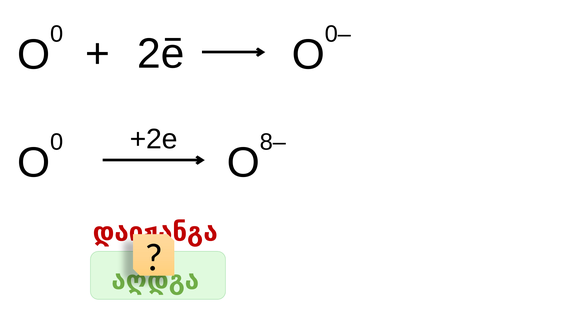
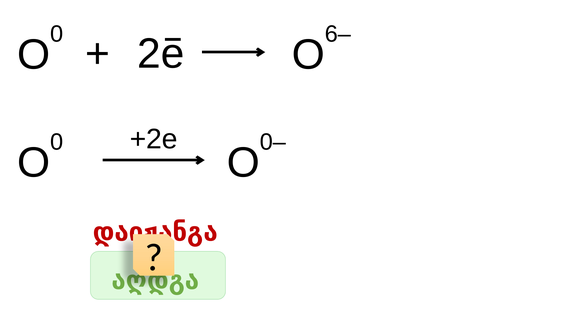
0‒: 0‒ -> 6‒ (338, 34)
8‒: 8‒ -> 0‒ (273, 142)
